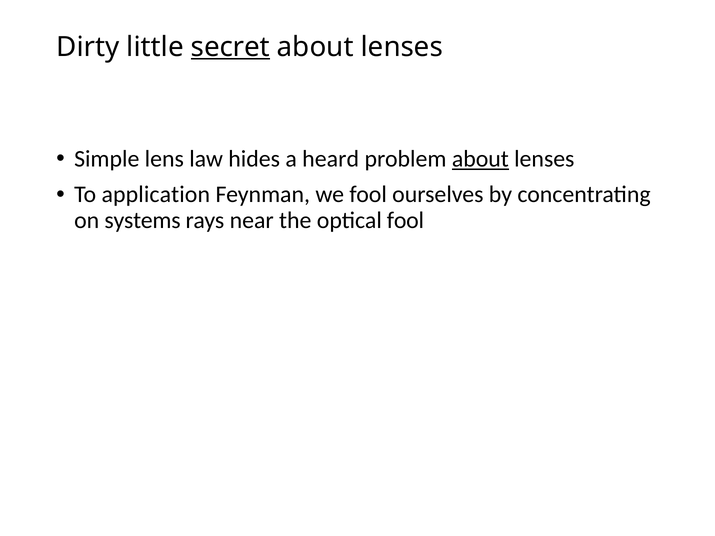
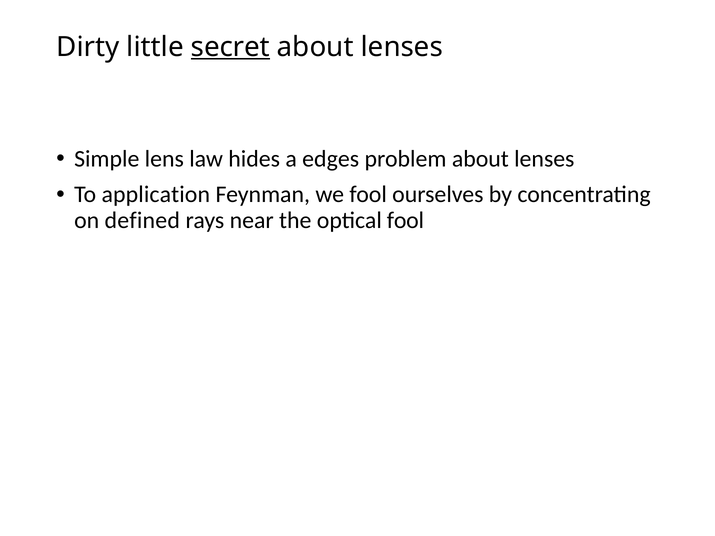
heard: heard -> edges (331, 159)
about underline: present -> none (480, 159)
systems: systems -> defined (142, 220)
